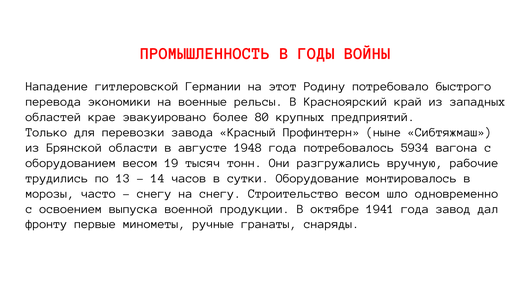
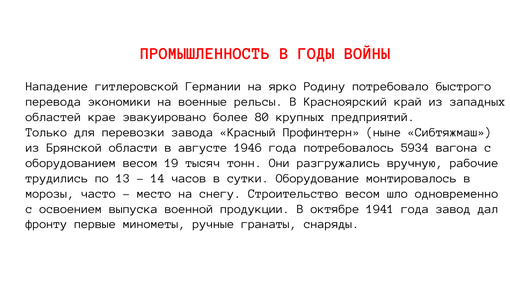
этот: этот -> ярко (283, 86)
1948: 1948 -> 1946 (248, 148)
снегу: снегу -> место (154, 193)
